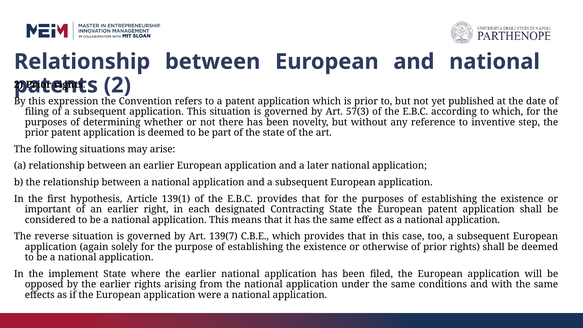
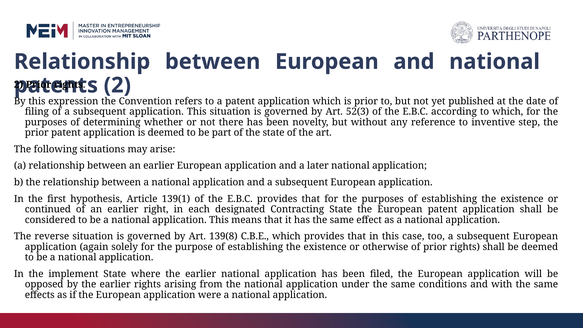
57(3: 57(3 -> 52(3 (358, 112)
important: important -> continued (48, 209)
139(7: 139(7 -> 139(8 (223, 236)
